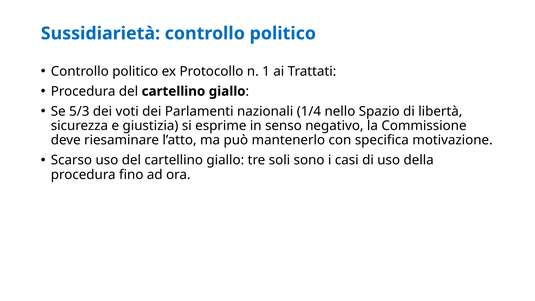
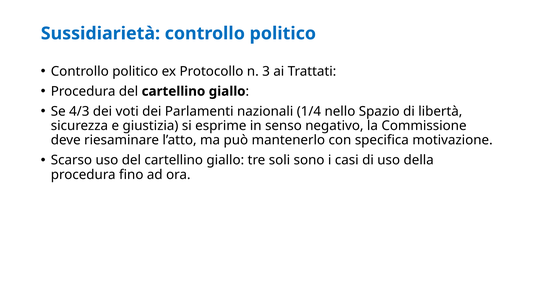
1: 1 -> 3 (266, 71)
5/3: 5/3 -> 4/3 (79, 111)
